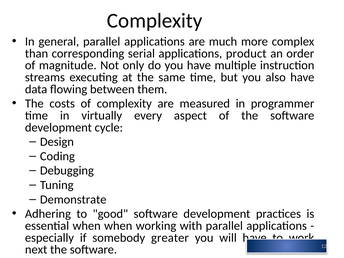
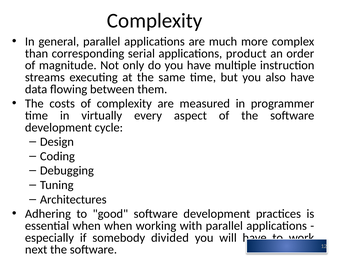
Demonstrate: Demonstrate -> Architectures (73, 199)
greater: greater -> divided (170, 238)
